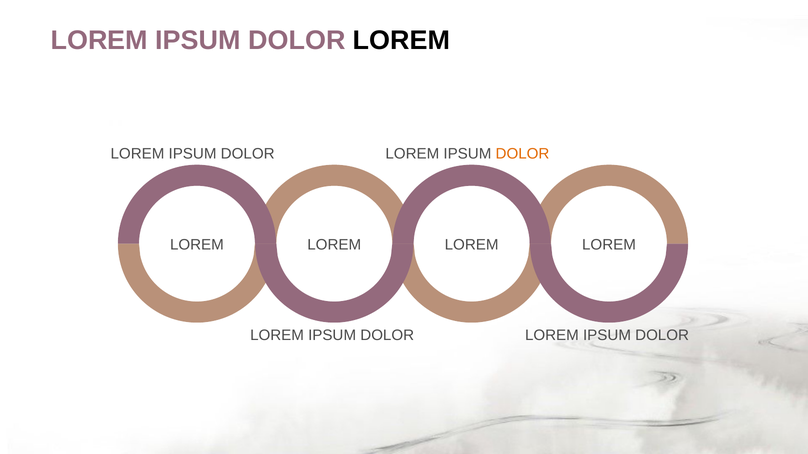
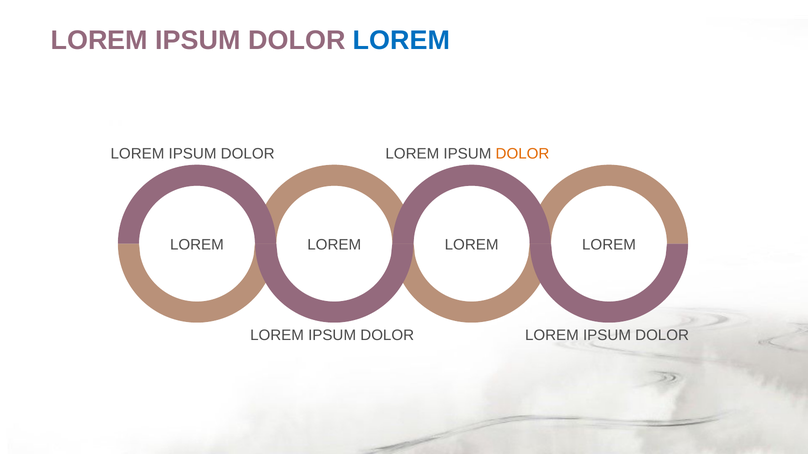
LOREM colour: black -> blue (402, 40)
